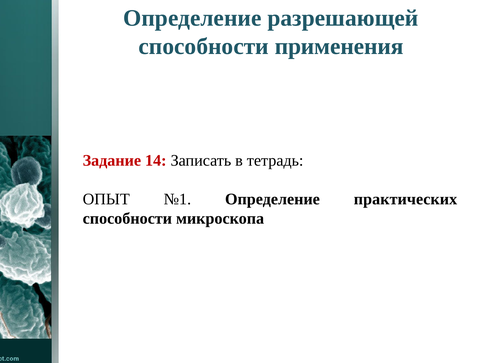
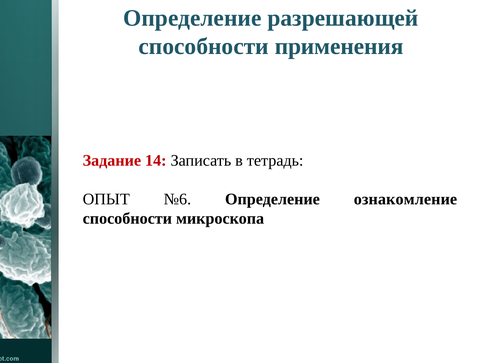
№1: №1 -> №6 (177, 199)
практических: практических -> ознакомление (405, 199)
